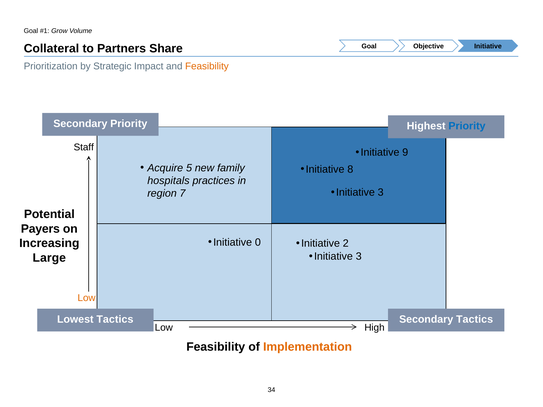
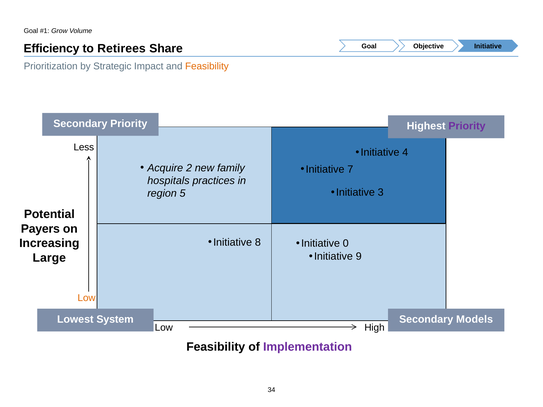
Collateral: Collateral -> Efficiency (52, 48)
Partners: Partners -> Retirees (121, 48)
Priority colour: blue -> purple (467, 126)
Staff: Staff -> Less (84, 147)
9: 9 -> 4 (405, 153)
5: 5 -> 2 (189, 168)
8: 8 -> 7 (350, 169)
7: 7 -> 5 (183, 193)
0: 0 -> 8 (258, 242)
2: 2 -> 0 (346, 244)
3: 3 -> 9 (359, 257)
Lowest Tactics: Tactics -> System (115, 320)
Secondary Tactics: Tactics -> Models (475, 320)
Implementation colour: orange -> purple (308, 347)
